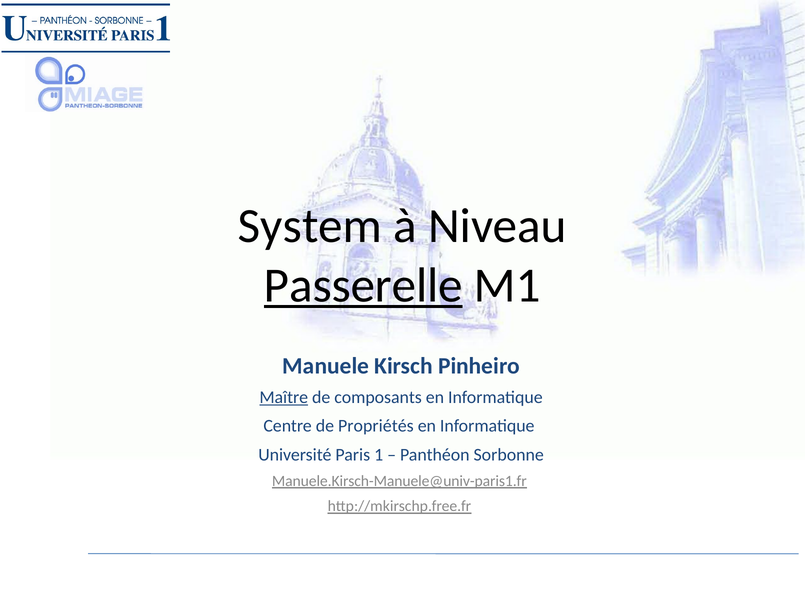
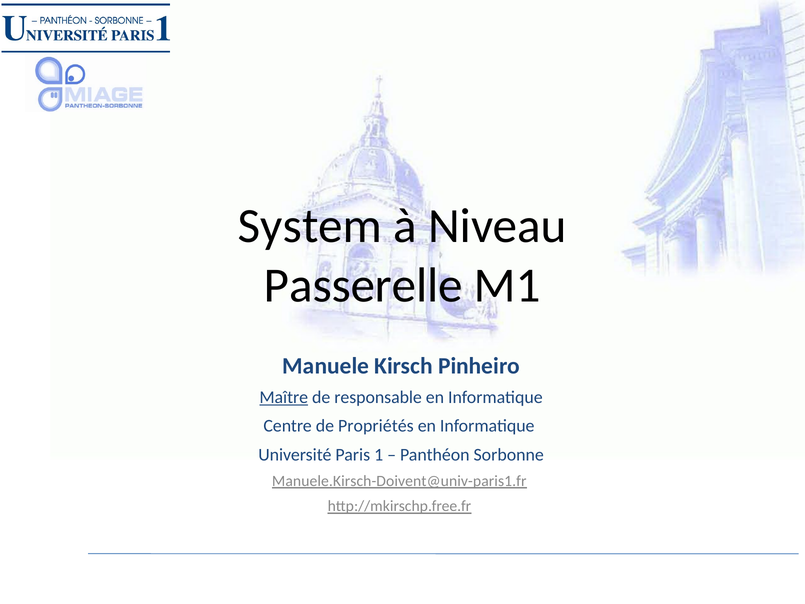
Passerelle underline: present -> none (363, 285)
composants: composants -> responsable (378, 397)
Manuele.Kirsch-Manuele@univ-paris1.fr: Manuele.Kirsch-Manuele@univ-paris1.fr -> Manuele.Kirsch-Doivent@univ-paris1.fr (399, 481)
